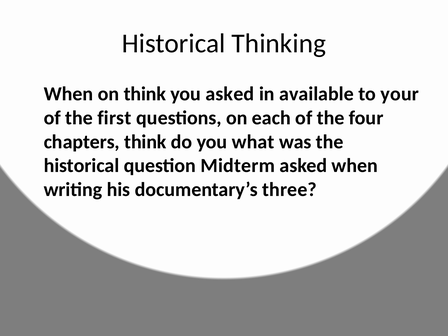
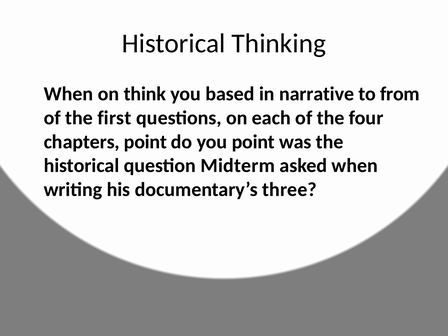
you asked: asked -> based (230, 94)
available: available -> narrative (317, 94)
your: your -> from (400, 94)
chapters think: think -> point (145, 142)
you what: what -> point (253, 142)
